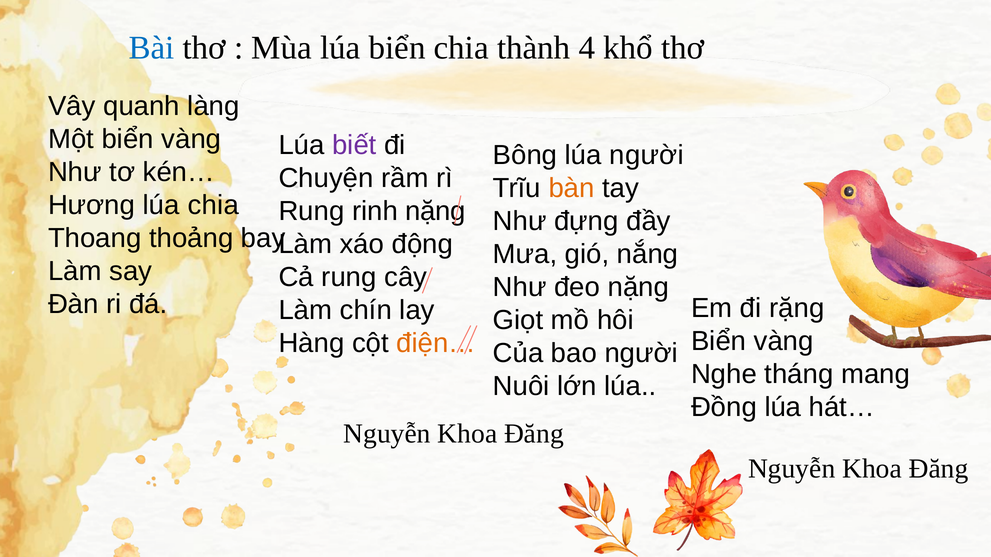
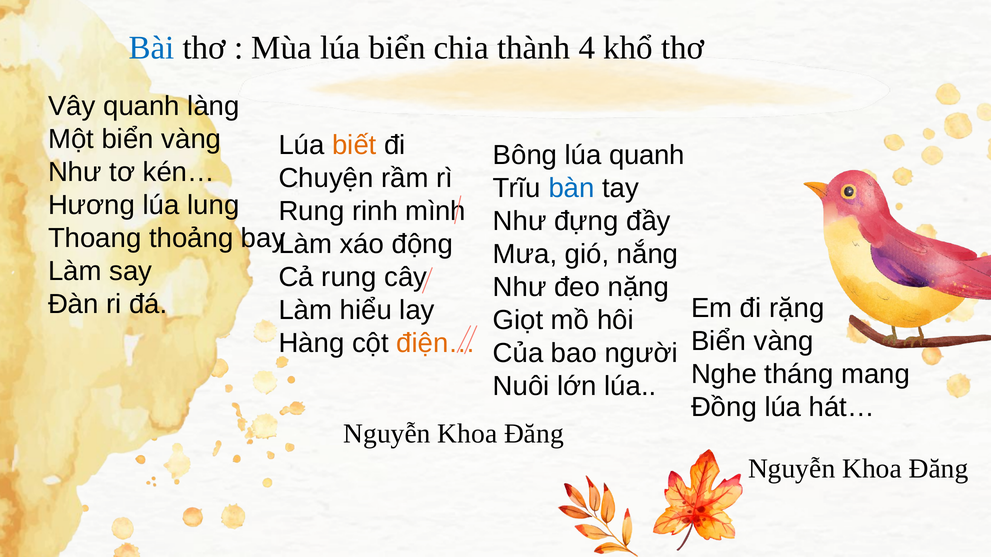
biết colour: purple -> orange (354, 145)
lúa người: người -> quanh (647, 155)
bàn colour: orange -> blue (571, 188)
lúa chia: chia -> lung (213, 205)
rinh nặng: nặng -> mình (436, 211)
chín: chín -> hiểu (366, 310)
